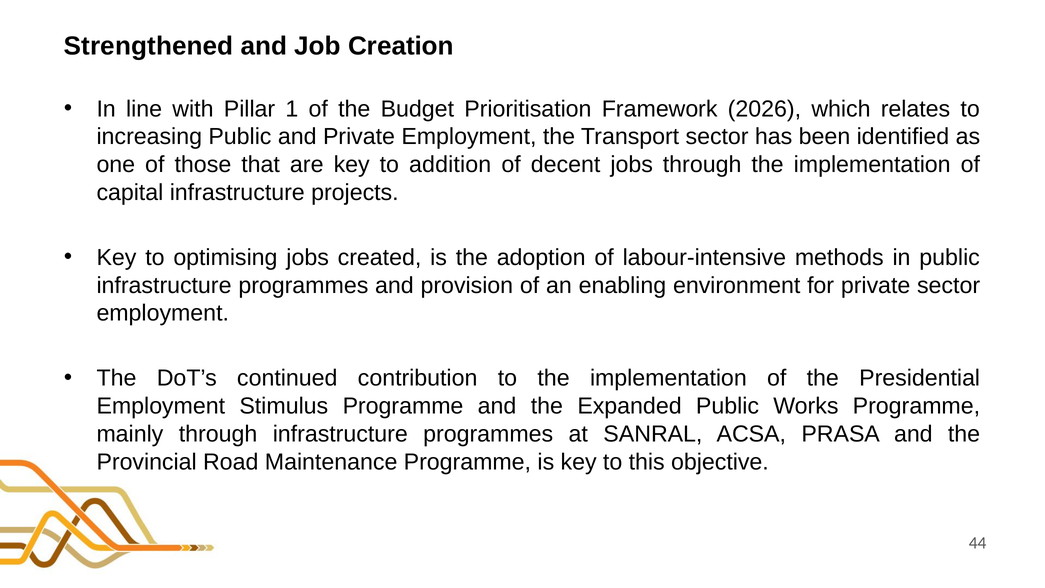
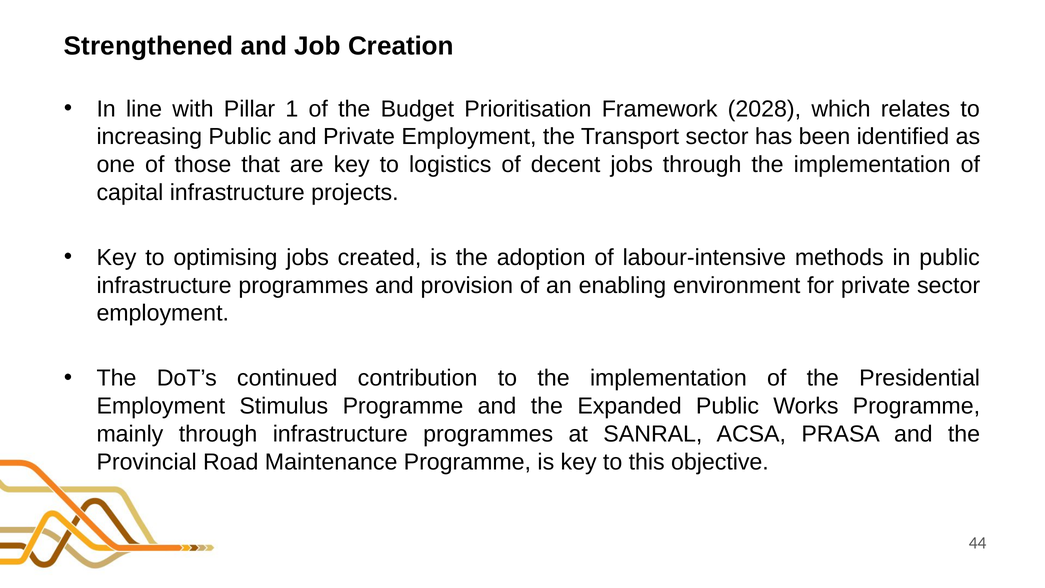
2026: 2026 -> 2028 (764, 109)
addition: addition -> logistics (450, 165)
